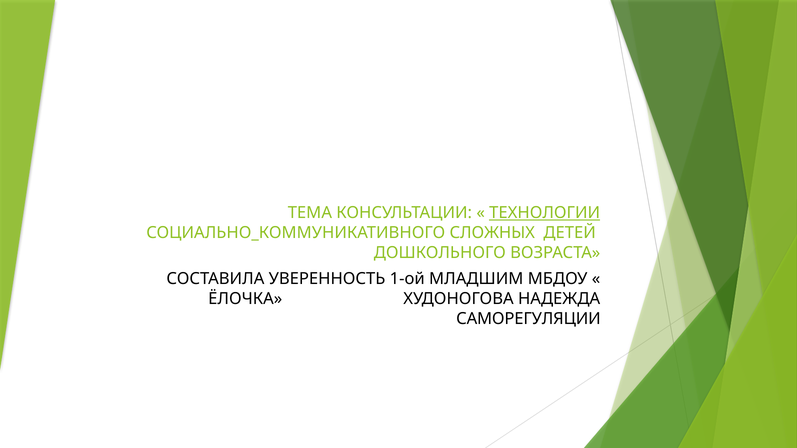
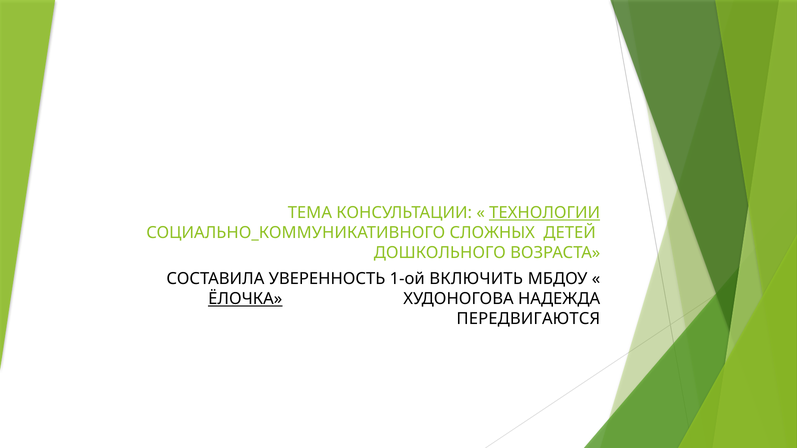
МЛАДШИМ: МЛАДШИМ -> ВКЛЮЧИТЬ (476, 279)
ЁЛОЧКА underline: none -> present (245, 299)
САМОРЕГУЛЯЦИИ: САМОРЕГУЛЯЦИИ -> ПЕРЕДВИГАЮТСЯ (528, 319)
